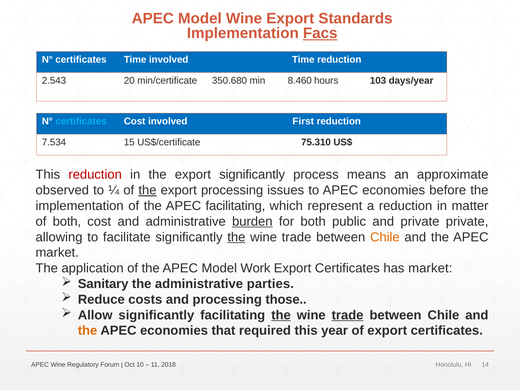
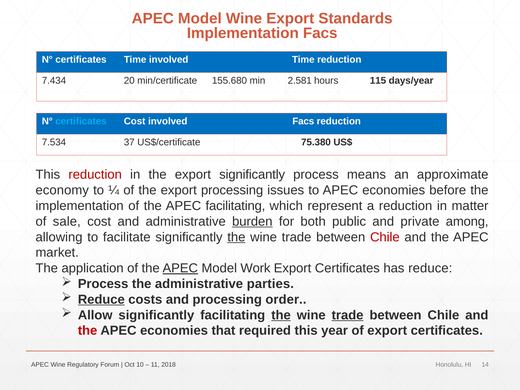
Facs underline: present -> none (320, 33)
2.543: 2.543 -> 7.434 (54, 81)
350.680: 350.680 -> 155.680 (229, 81)
8.460: 8.460 -> 2.581 (300, 81)
103: 103 -> 115 (378, 81)
involved First: First -> Facs (303, 121)
15: 15 -> 37 (129, 142)
75.310: 75.310 -> 75.380 (316, 142)
observed: observed -> economy (62, 190)
the underline: present -> none (147, 190)
of both: both -> sale (67, 221)
private private: private -> among (467, 221)
Chile colour: orange -> red (385, 237)
APEC underline: none -> present (180, 268)
has market: market -> reduce (430, 268)
Sanitary: Sanitary -> Process (103, 284)
Reduce underline: none -> present (101, 299)
those: those -> order (286, 299)
the colour: orange -> red (88, 331)
